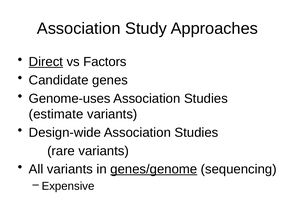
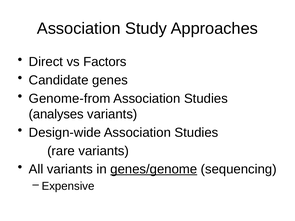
Direct underline: present -> none (46, 62)
Genome-uses: Genome-uses -> Genome-from (70, 99)
estimate: estimate -> analyses (56, 114)
